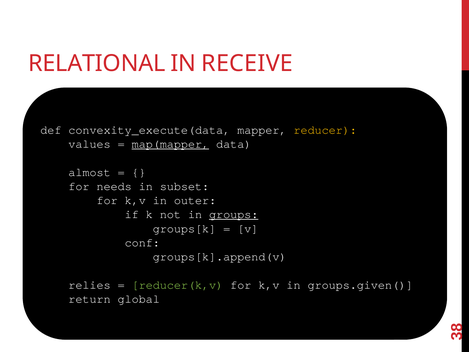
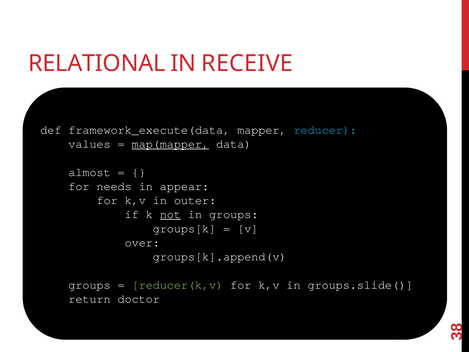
convexity_execute(data: convexity_execute(data -> framework_execute(data (149, 130)
reducer colour: yellow -> light blue (325, 130)
subset: subset -> appear (184, 186)
not underline: none -> present (170, 214)
groups underline: present -> none (234, 214)
conf: conf -> over (142, 242)
relies: relies -> groups (90, 285)
groups.given(: groups.given( -> groups.slide( (360, 285)
global: global -> doctor (139, 299)
